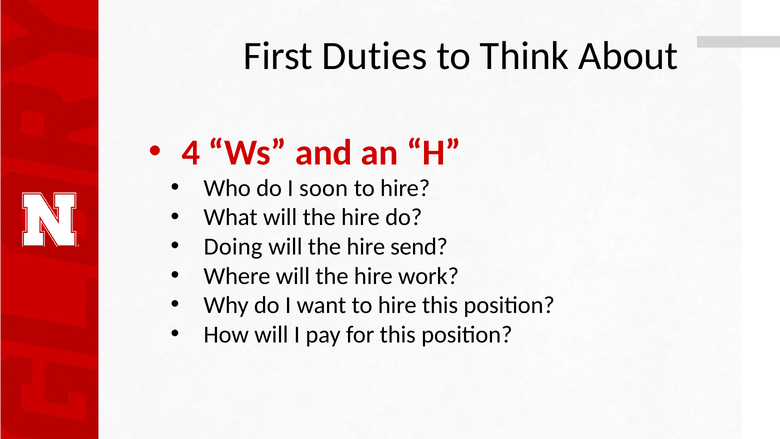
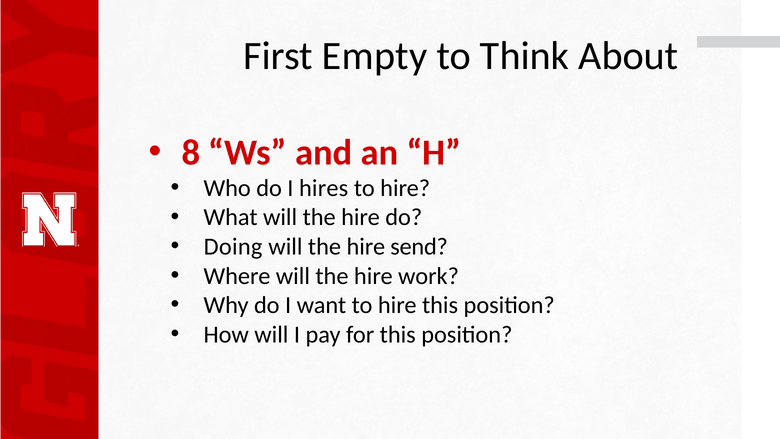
Duties: Duties -> Empty (375, 56)
4: 4 -> 8 (191, 152)
soon: soon -> hires (324, 188)
